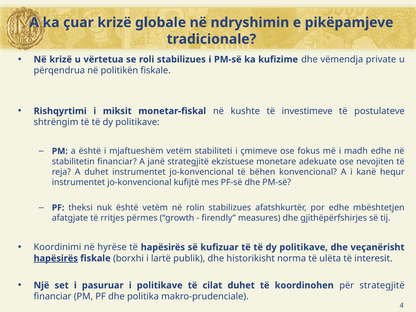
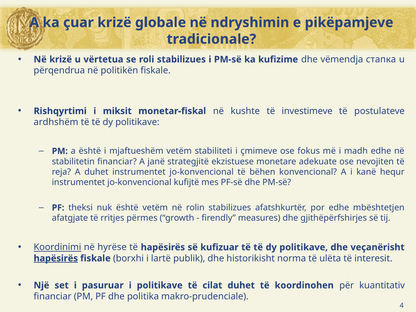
private: private -> стапка (381, 59)
shtrëngim: shtrëngim -> ardhshëm (56, 122)
Koordinimi underline: none -> present (57, 247)
për strategjitë: strategjitë -> kuantitativ (382, 285)
